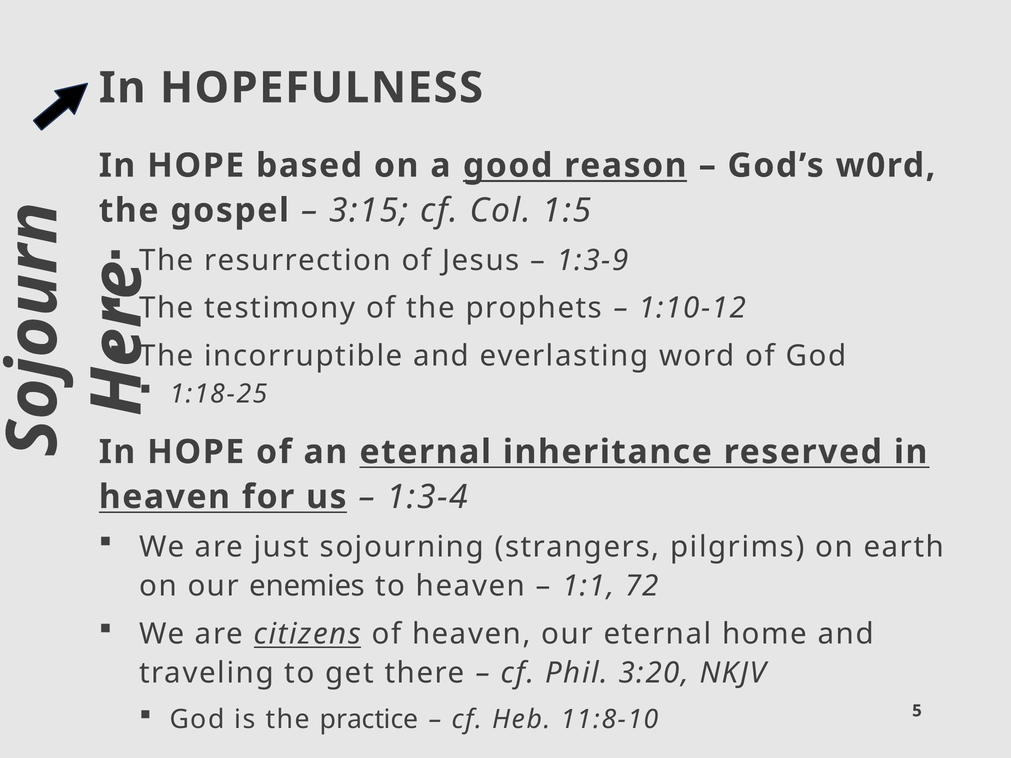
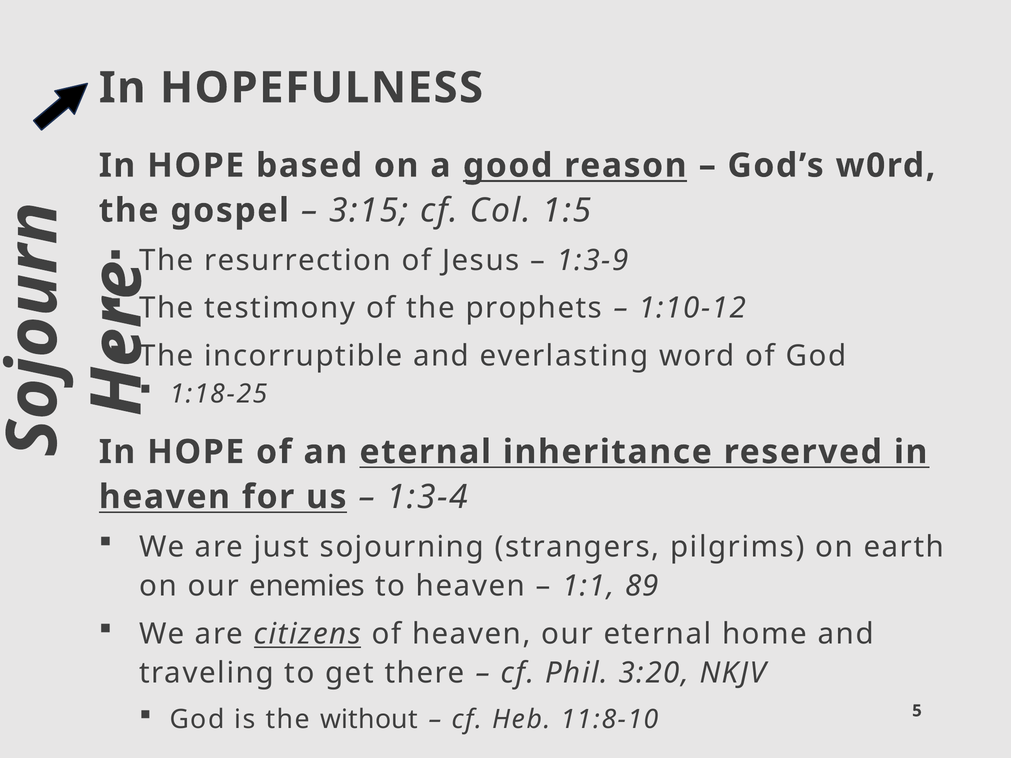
72: 72 -> 89 (642, 586)
practice: practice -> without (369, 720)
